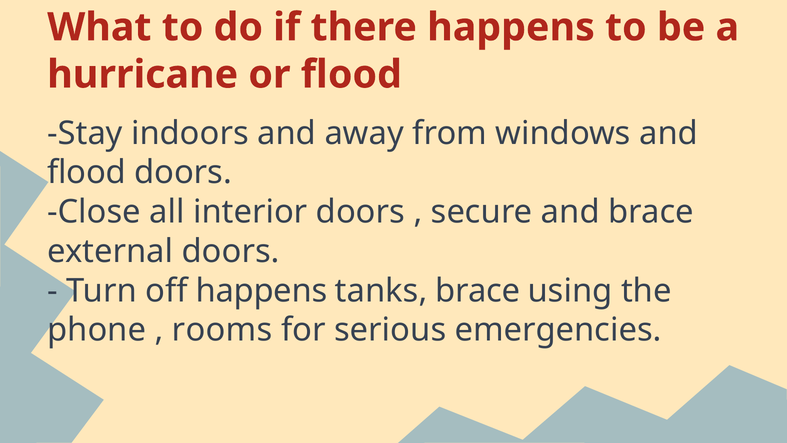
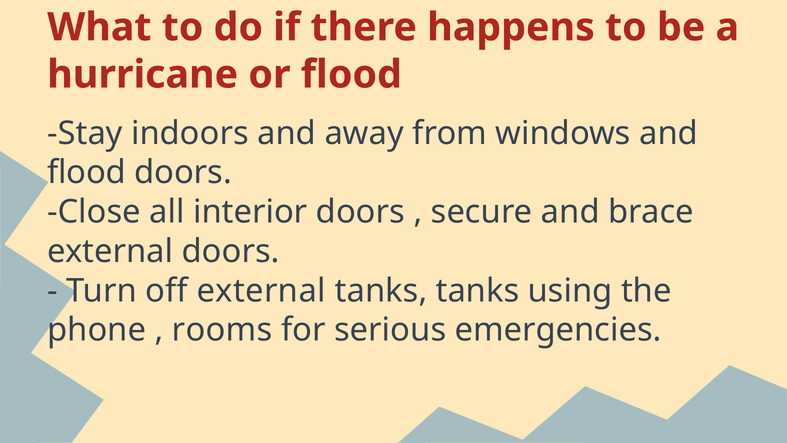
off happens: happens -> external (261, 291)
tanks brace: brace -> tanks (478, 291)
